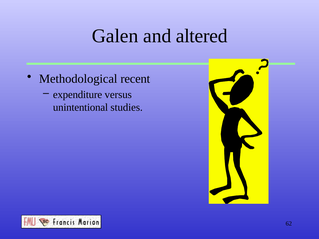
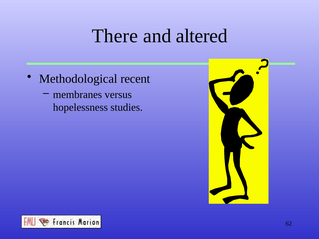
Galen: Galen -> There (115, 36)
expenditure: expenditure -> membranes (77, 95)
unintentional: unintentional -> hopelessness (80, 108)
